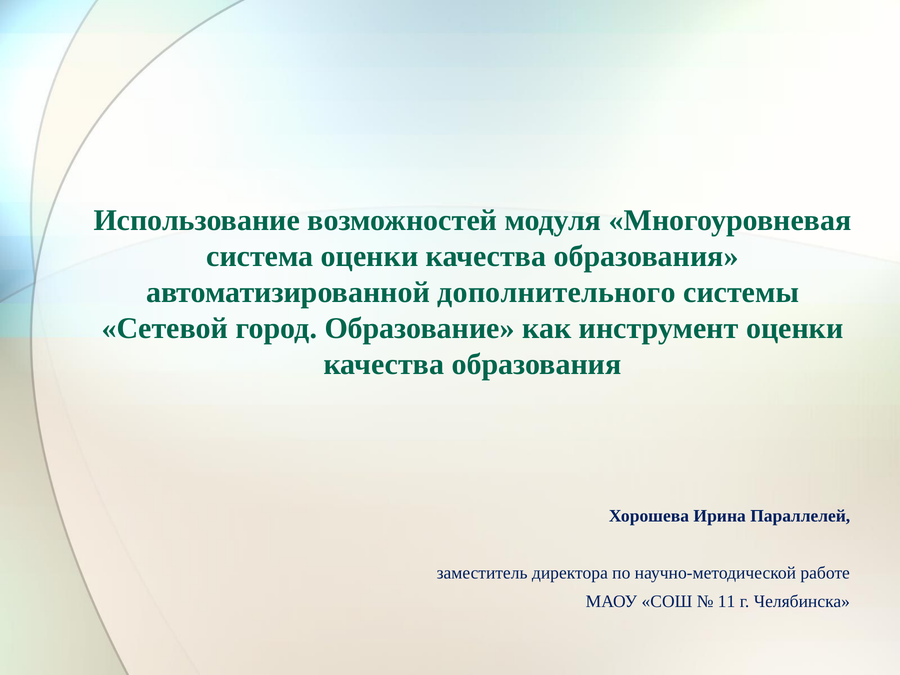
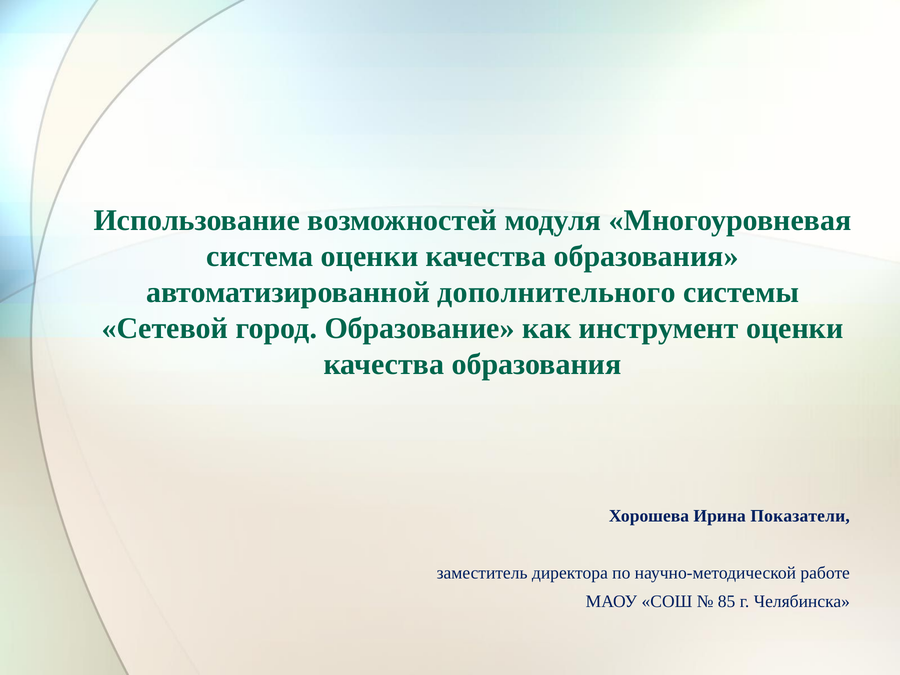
Параллелей: Параллелей -> Показатели (800, 516)
11: 11 -> 85 (727, 601)
